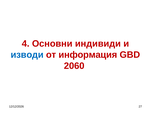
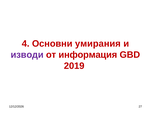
индивиди: индивиди -> умирания (98, 43)
изводи colour: blue -> purple (27, 54)
2060: 2060 -> 2019 (74, 65)
